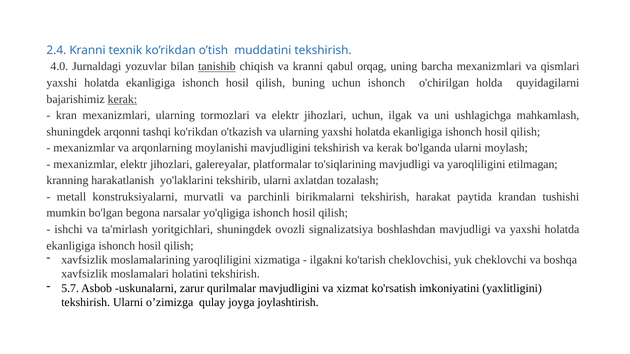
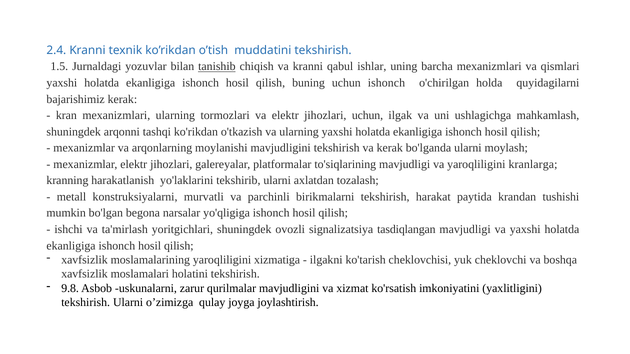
4.0: 4.0 -> 1.5 (59, 67)
orqag: orqag -> ishlar (372, 67)
kerak underline: present -> none (122, 99)
etilmagan: etilmagan -> kranlarga (533, 164)
boshlashdan: boshlashdan -> tasdiqlangan (406, 230)
5.7: 5.7 -> 9.8 (70, 288)
